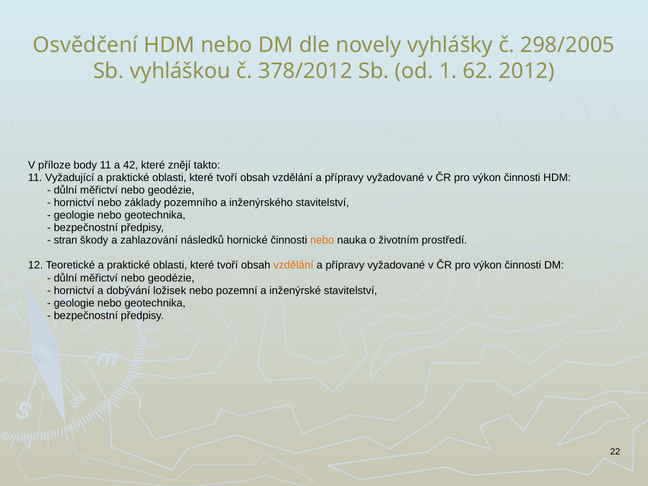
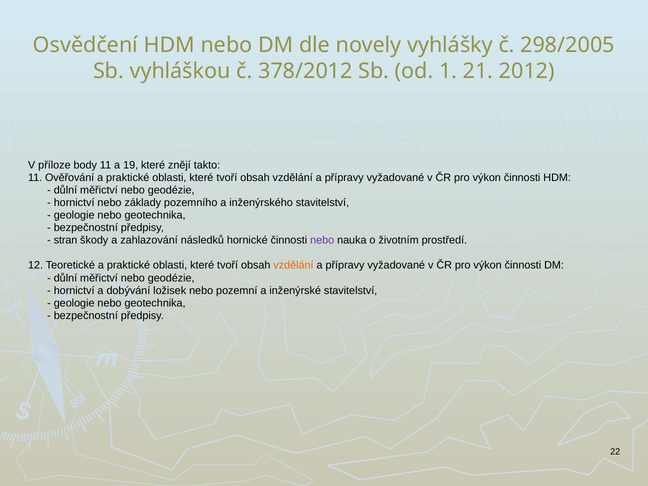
62: 62 -> 21 (478, 71)
42: 42 -> 19 (131, 165)
Vyžadující: Vyžadující -> Ověřování (70, 178)
nebo colour: orange -> purple (322, 240)
